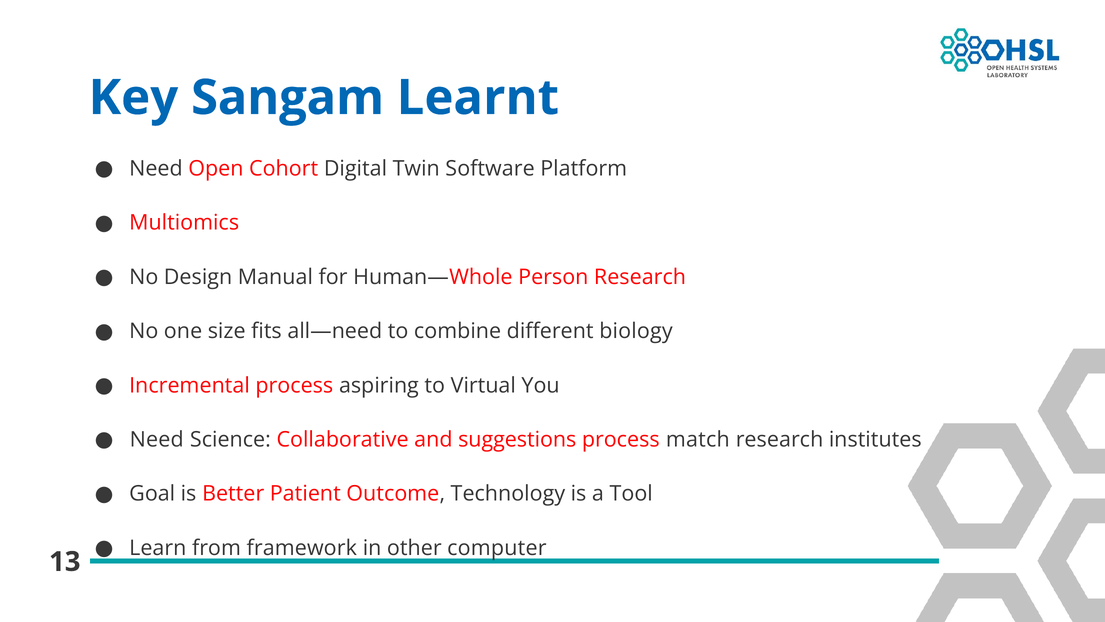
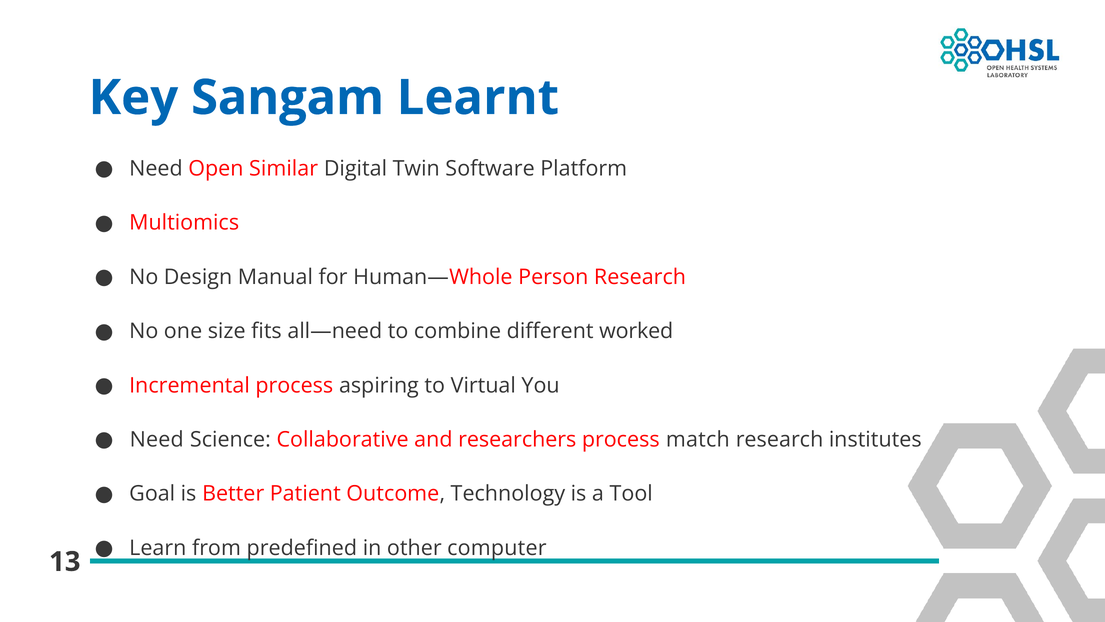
Cohort: Cohort -> Similar (284, 169)
biology: biology -> worked (636, 331)
suggestions: suggestions -> researchers (517, 439)
framework: framework -> predefined (302, 548)
